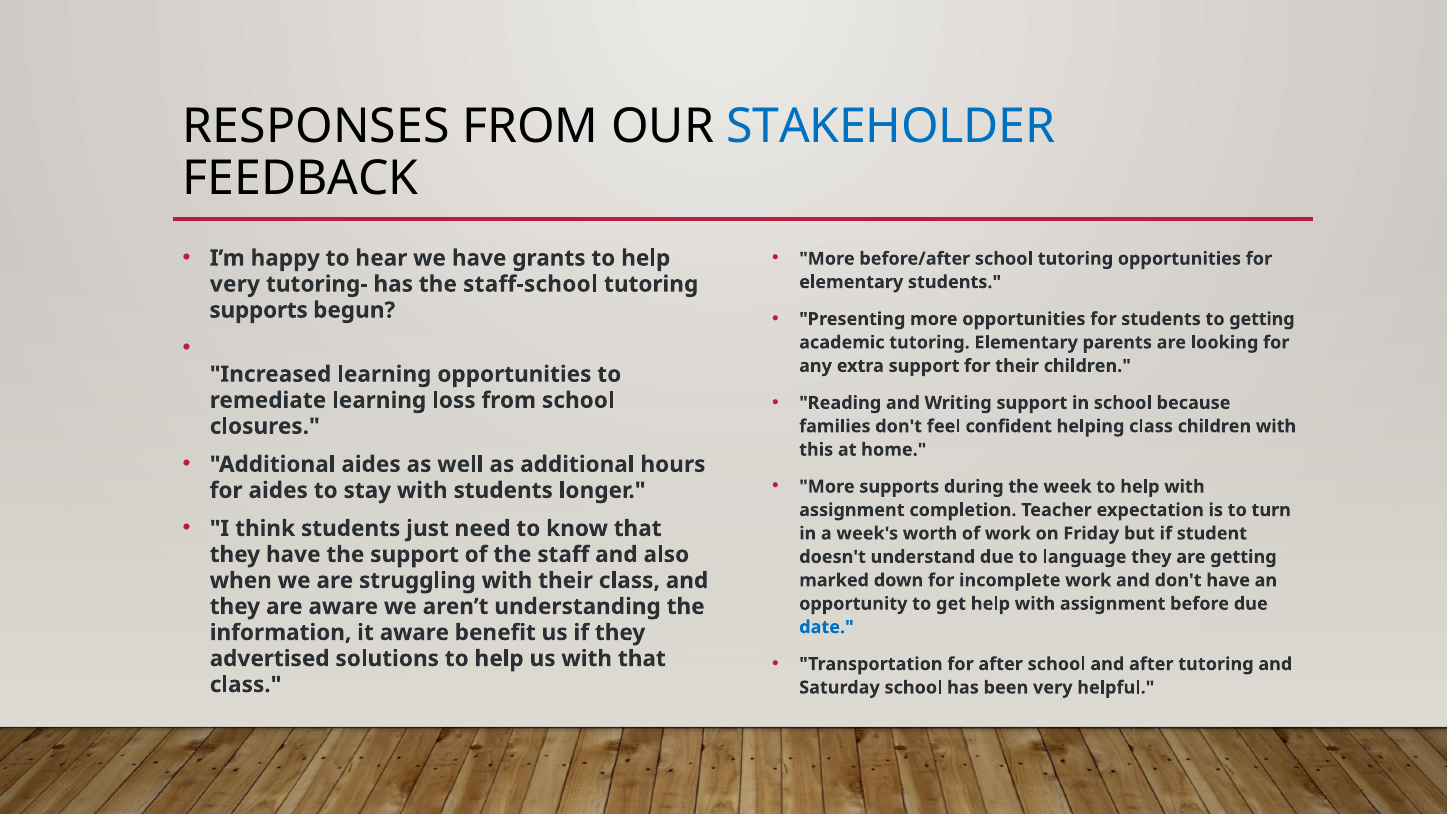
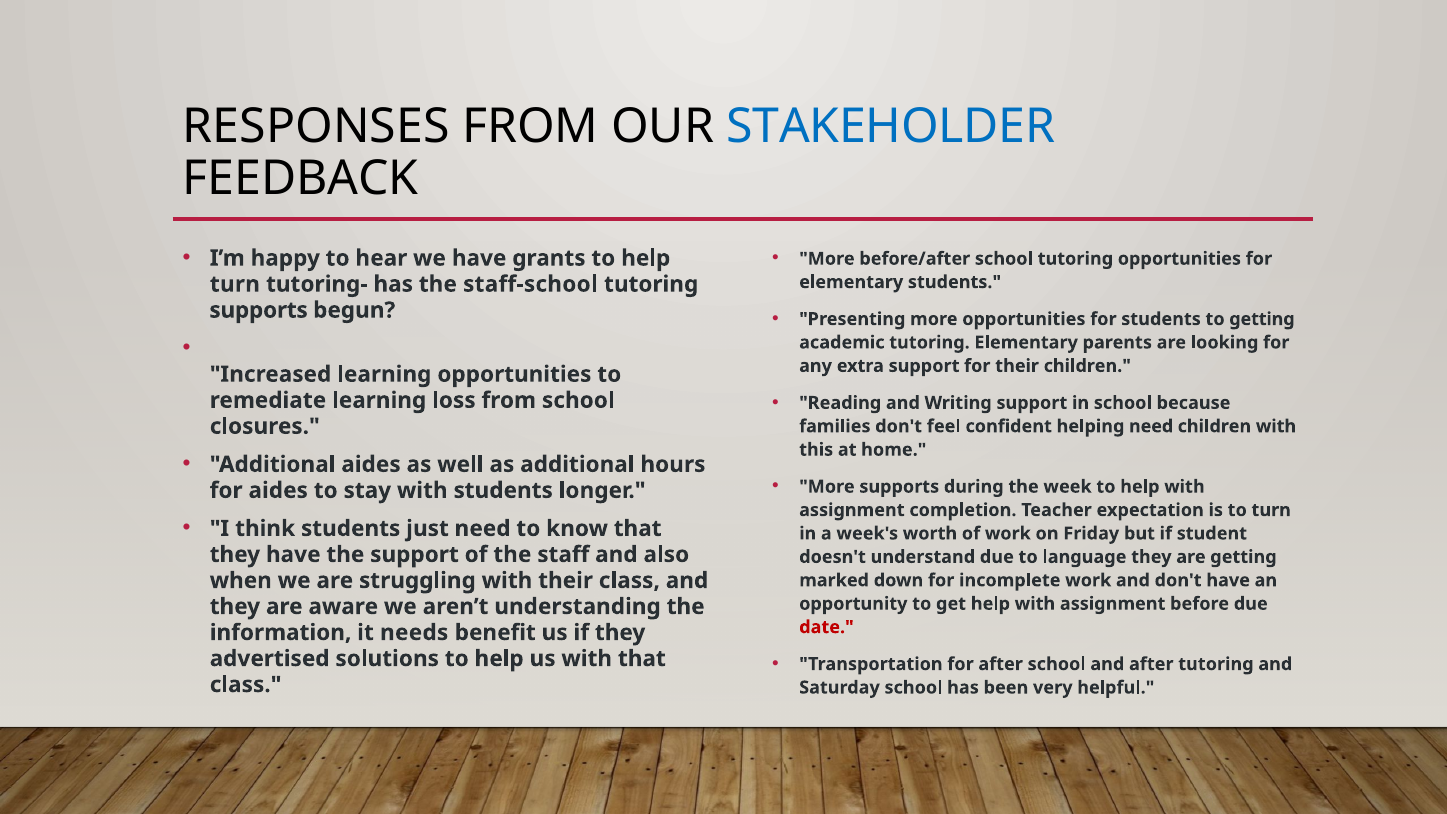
very: very -> turn (235, 284)
helping class: class -> need (1151, 426)
date colour: blue -> red (826, 627)
it aware: aware -> needs (414, 633)
